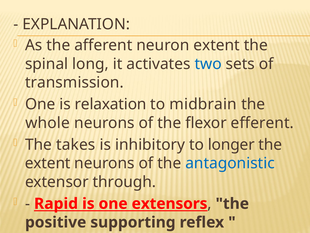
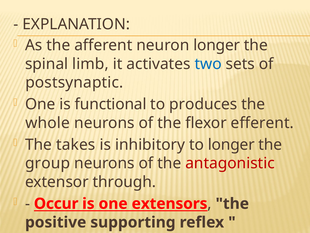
neuron extent: extent -> longer (217, 45)
spinal long: long -> limb (90, 64)
transmission: transmission -> postsynaptic (74, 82)
relaxation: relaxation -> functional (111, 104)
to midbrain: midbrain -> produces (203, 104)
extent: extent -> group (48, 163)
antagonistic colour: blue -> red (230, 163)
Rapid: Rapid -> Occur (56, 203)
